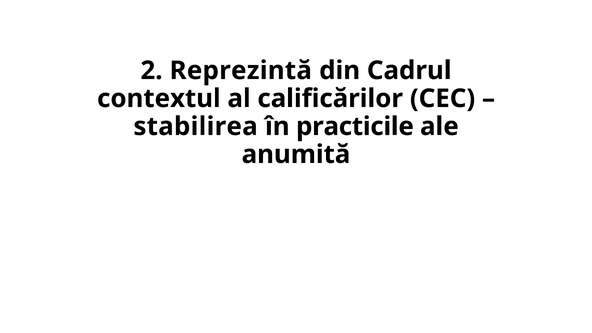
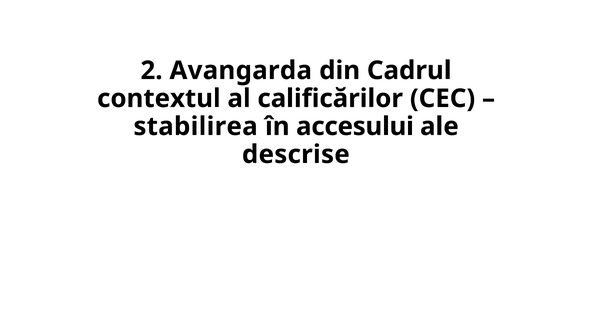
Reprezintă: Reprezintă -> Avangarda (241, 71)
practicile: practicile -> accesului (355, 126)
anumită: anumită -> descrise (296, 154)
